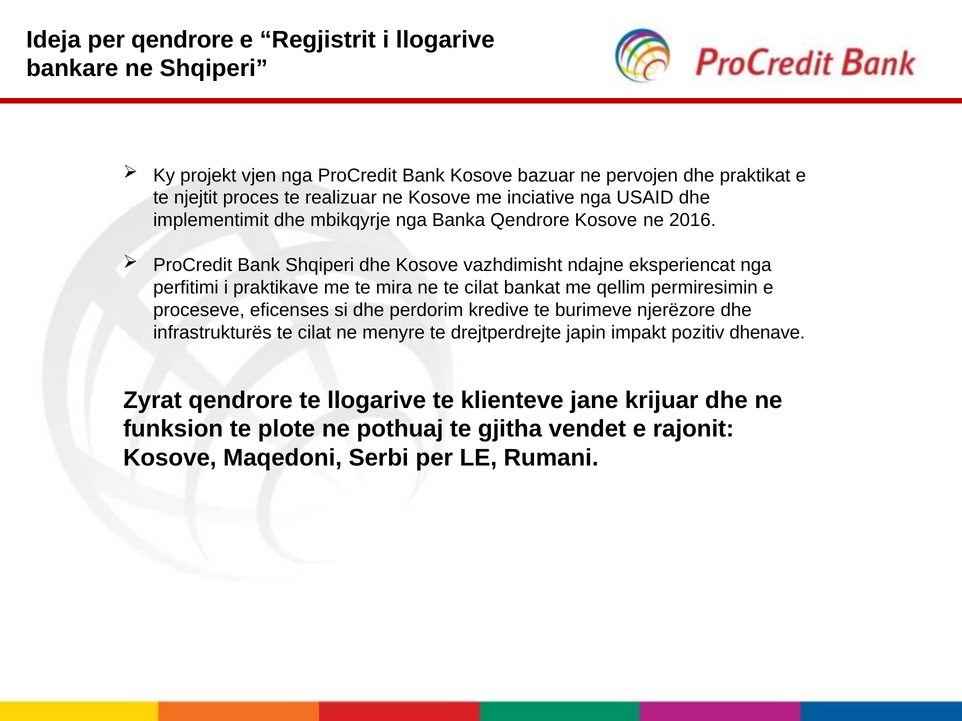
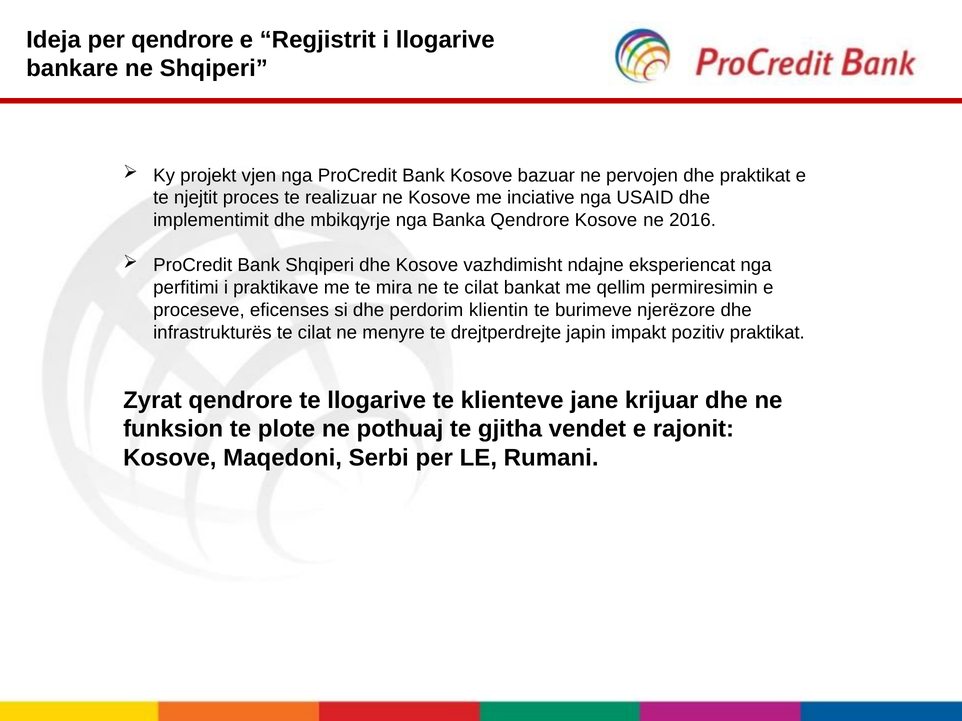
kredive: kredive -> klientin (499, 310)
pozitiv dhenave: dhenave -> praktikat (767, 333)
